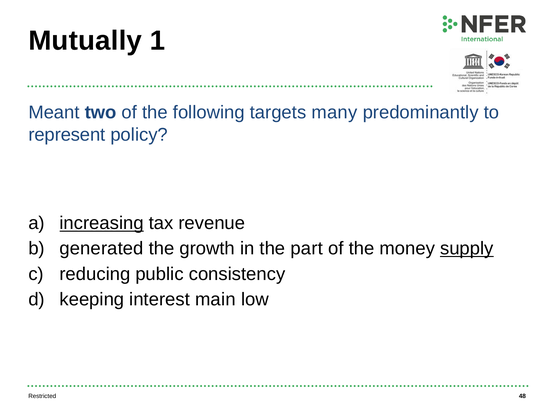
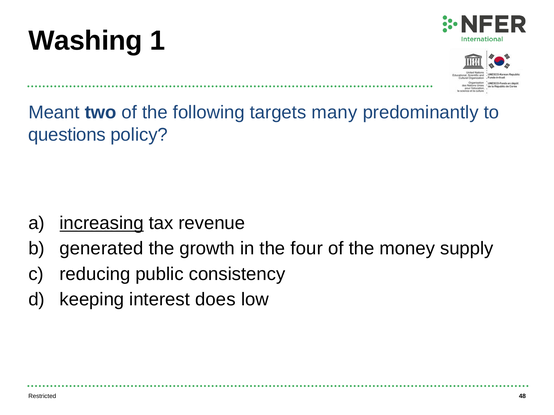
Mutually: Mutually -> Washing (85, 41)
represent: represent -> questions (67, 135)
part: part -> four (307, 249)
supply underline: present -> none (467, 249)
main: main -> does (215, 300)
